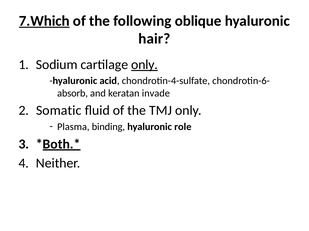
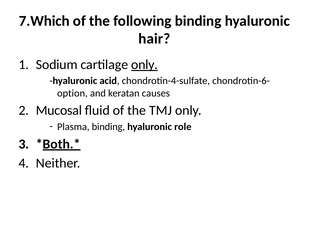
7.Which underline: present -> none (44, 21)
following oblique: oblique -> binding (198, 21)
absorb: absorb -> option (72, 93)
invade: invade -> causes (156, 93)
Somatic: Somatic -> Mucosal (59, 111)
